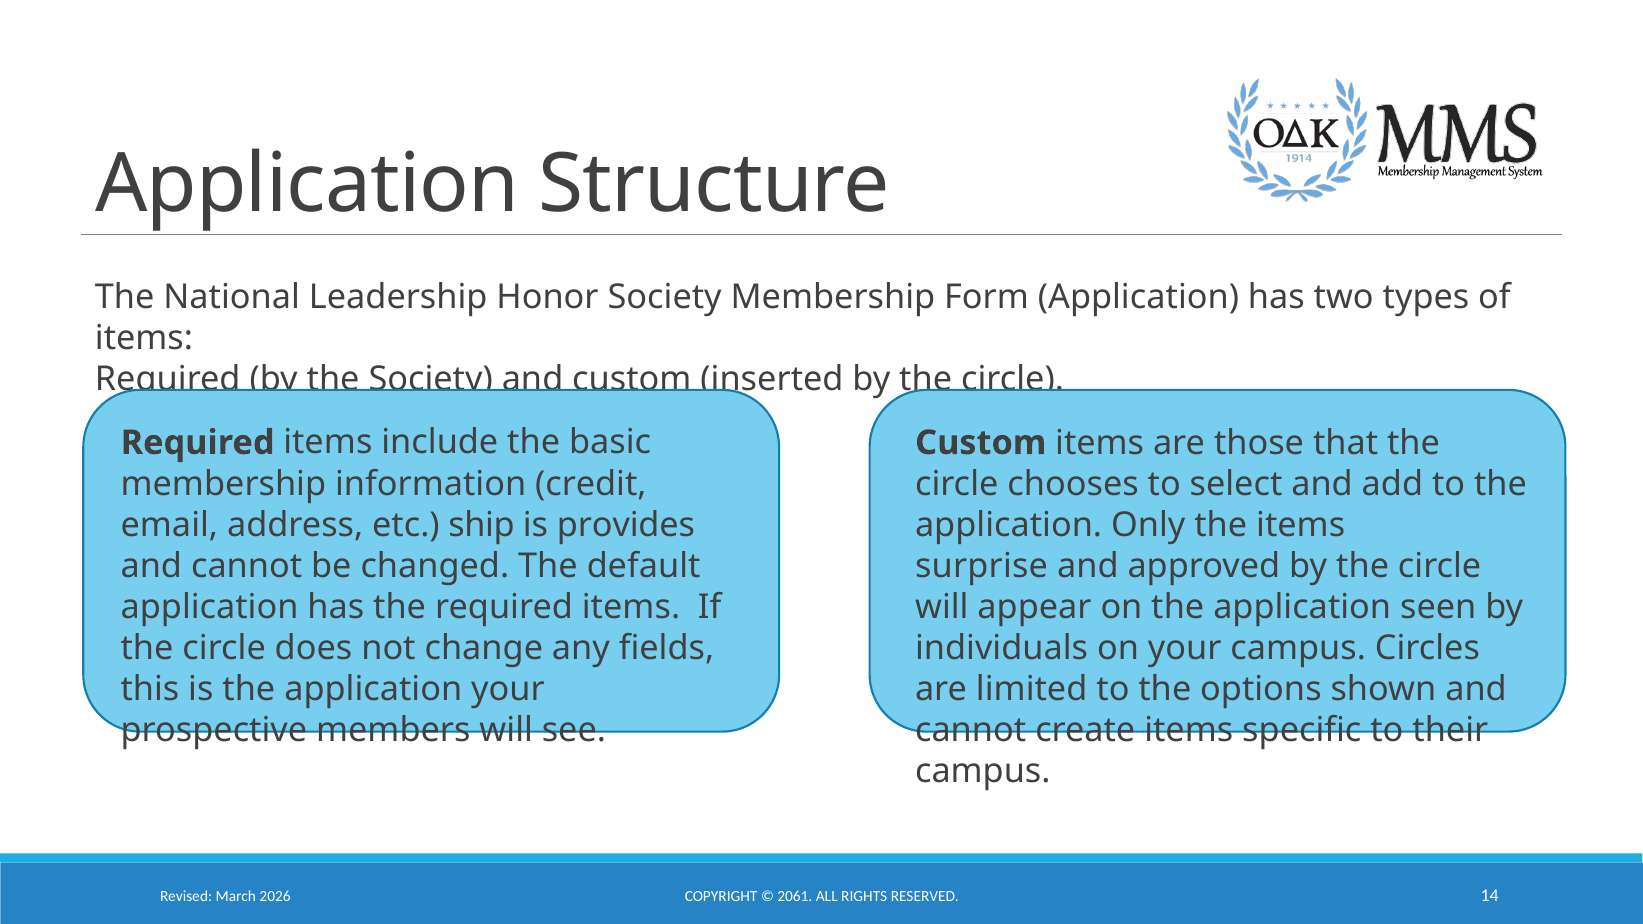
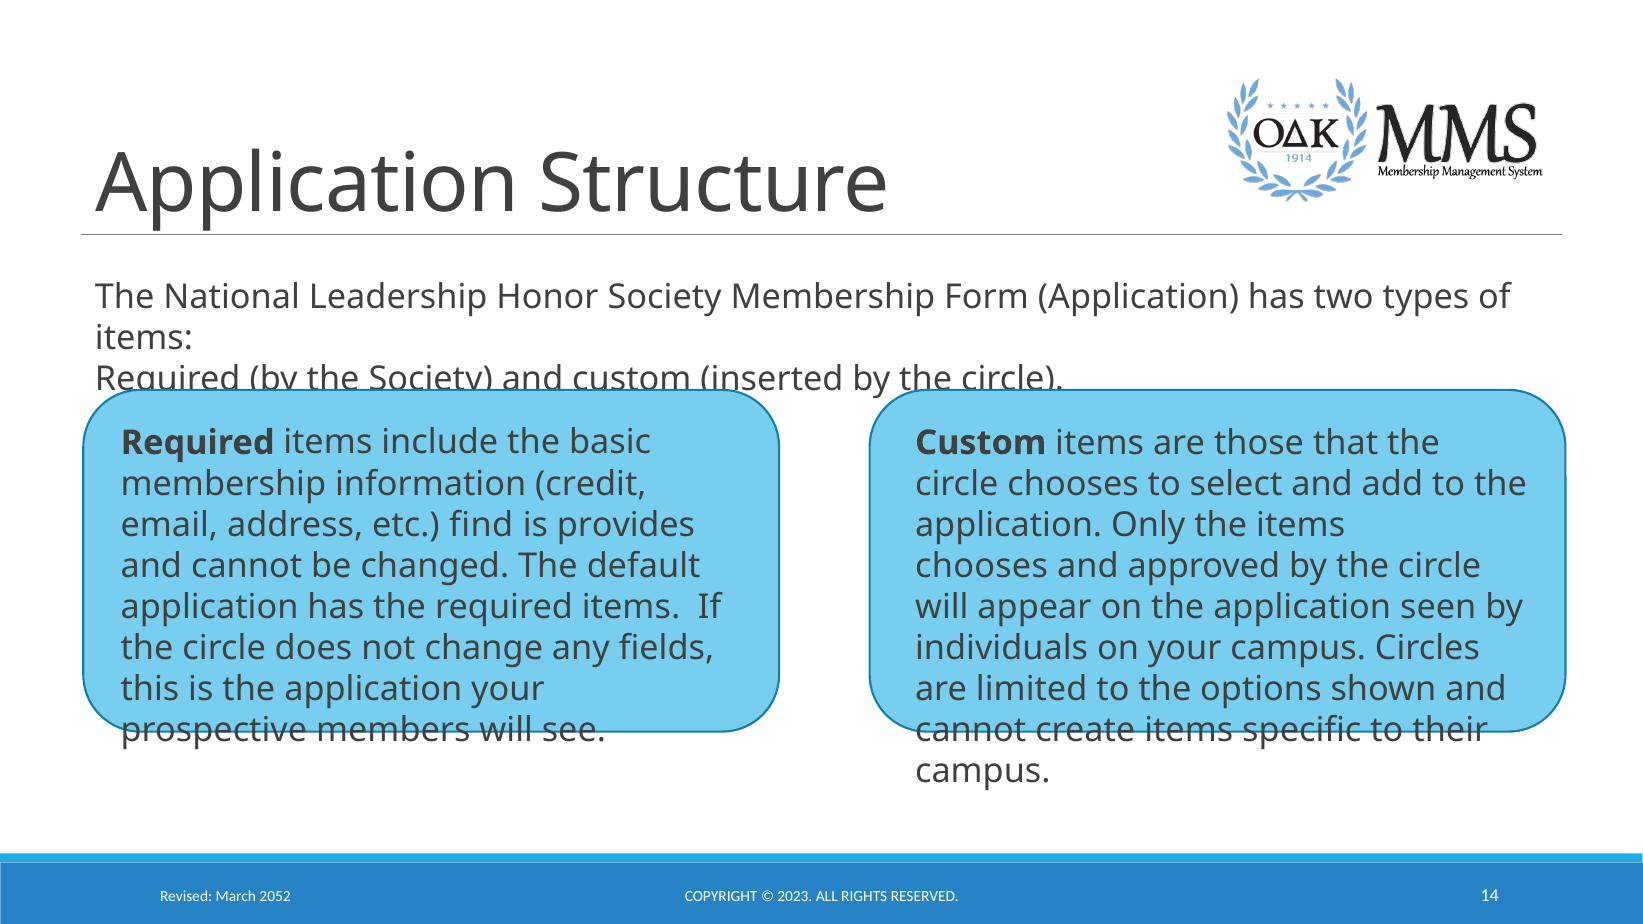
ship: ship -> find (481, 525)
surprise: surprise -> chooses (982, 566)
2026: 2026 -> 2052 (275, 896)
2061: 2061 -> 2023 (795, 896)
